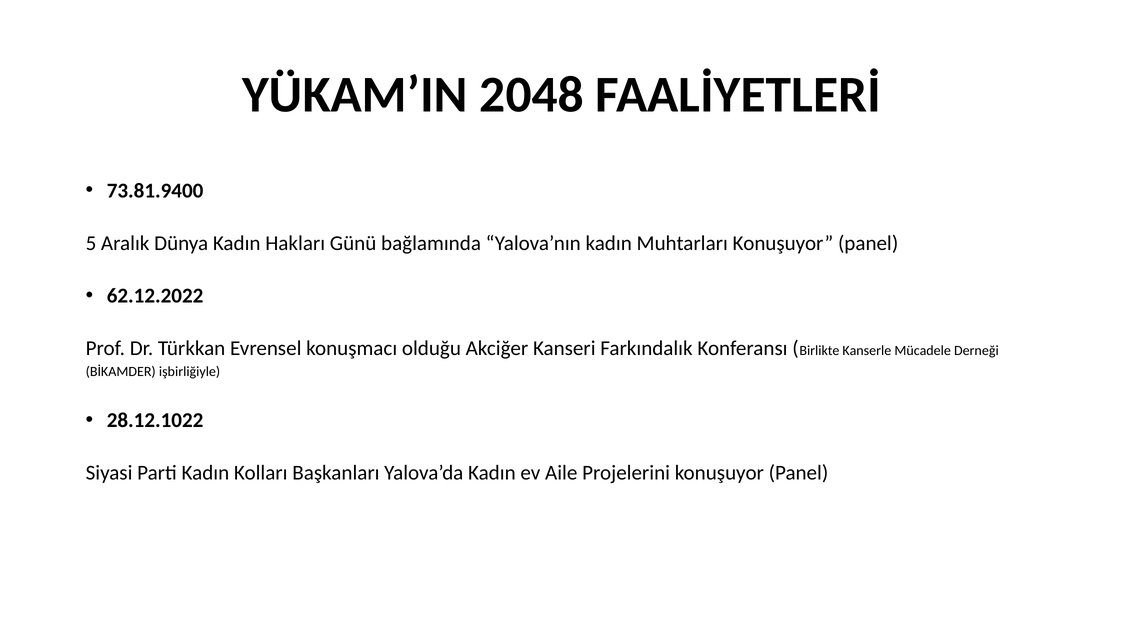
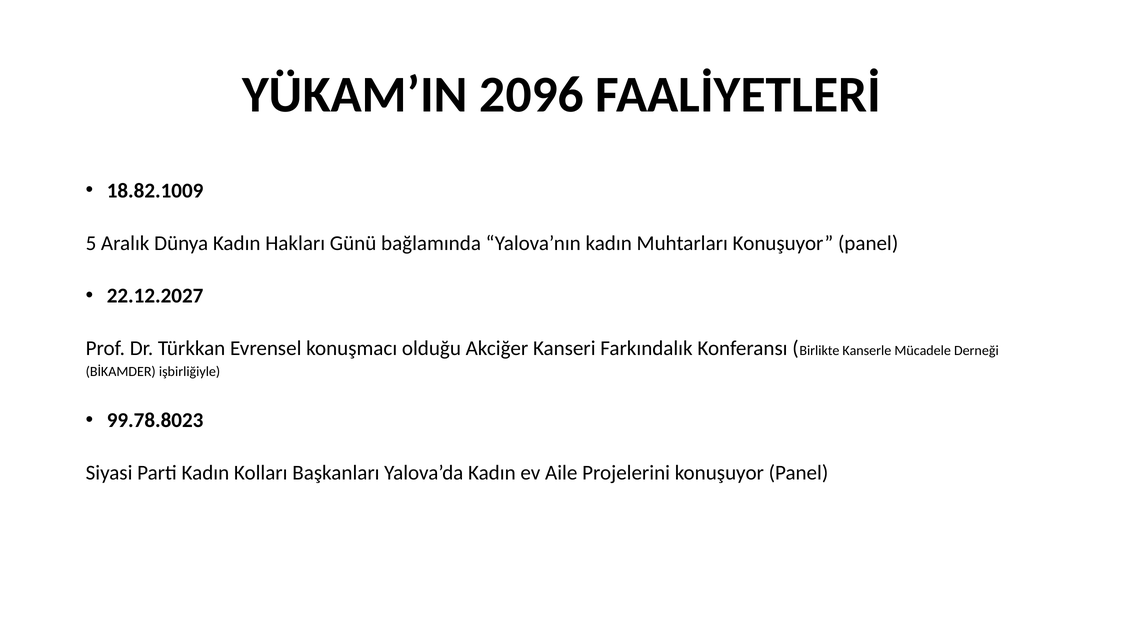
2048: 2048 -> 2096 (532, 94)
73.81.9400: 73.81.9400 -> 18.82.1009 (155, 190)
62.12.2022: 62.12.2022 -> 22.12.2027 (155, 295)
28.12.1022: 28.12.1022 -> 99.78.8023 (155, 420)
